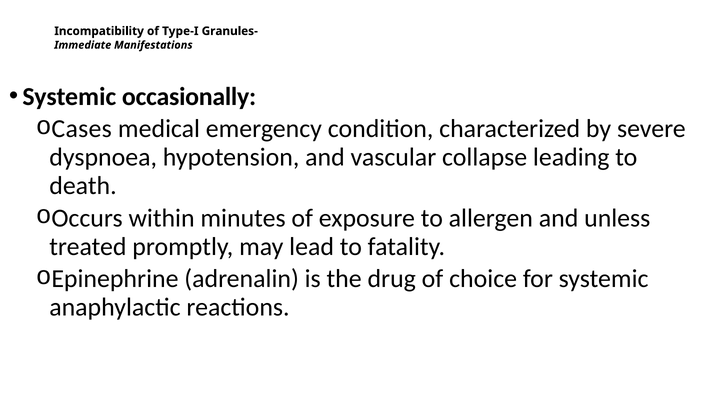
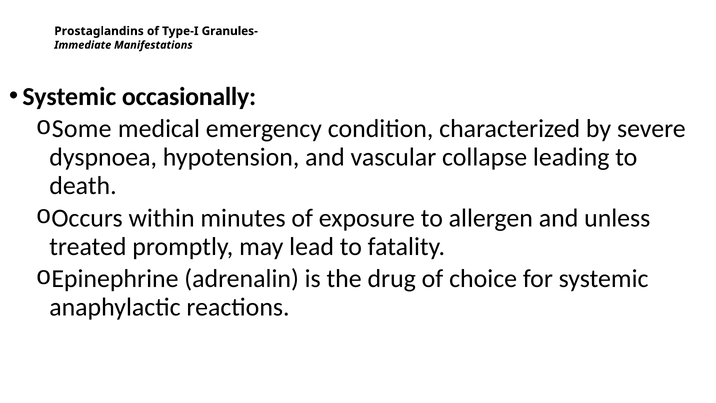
Incompatibility: Incompatibility -> Prostaglandins (99, 31)
Cases: Cases -> Some (82, 129)
